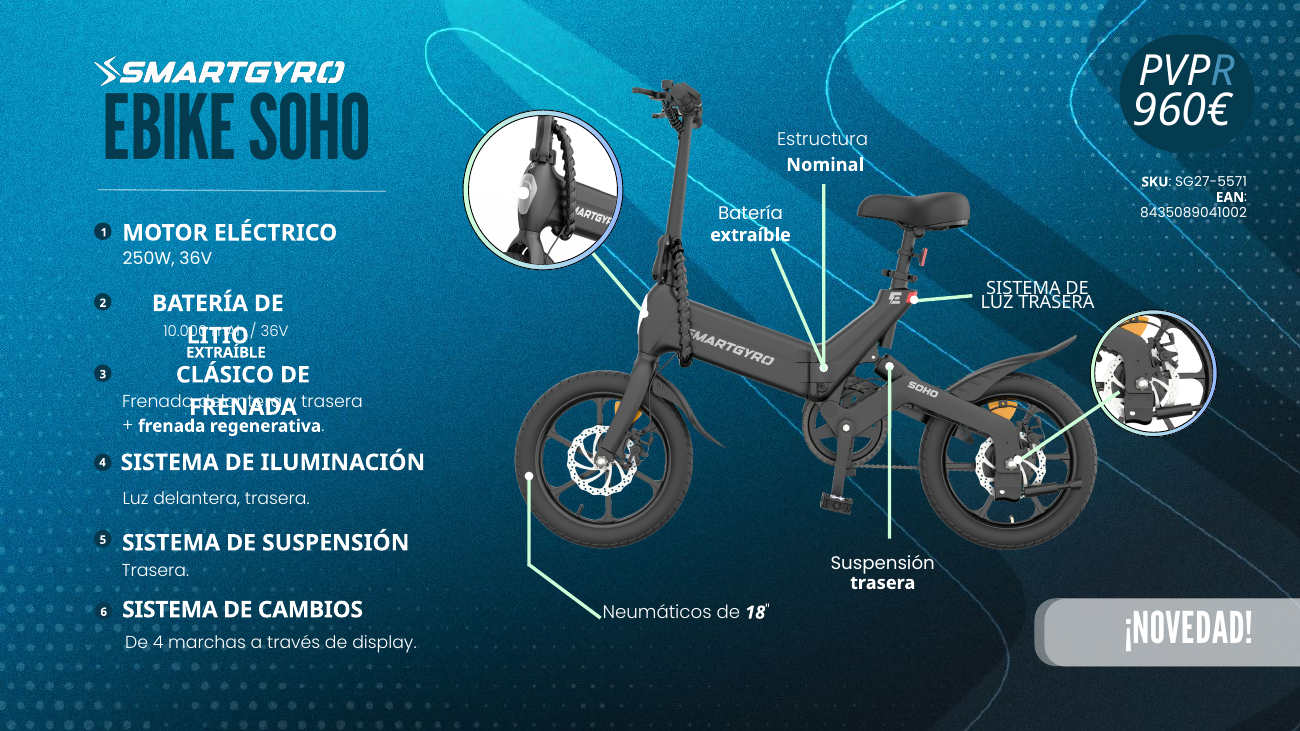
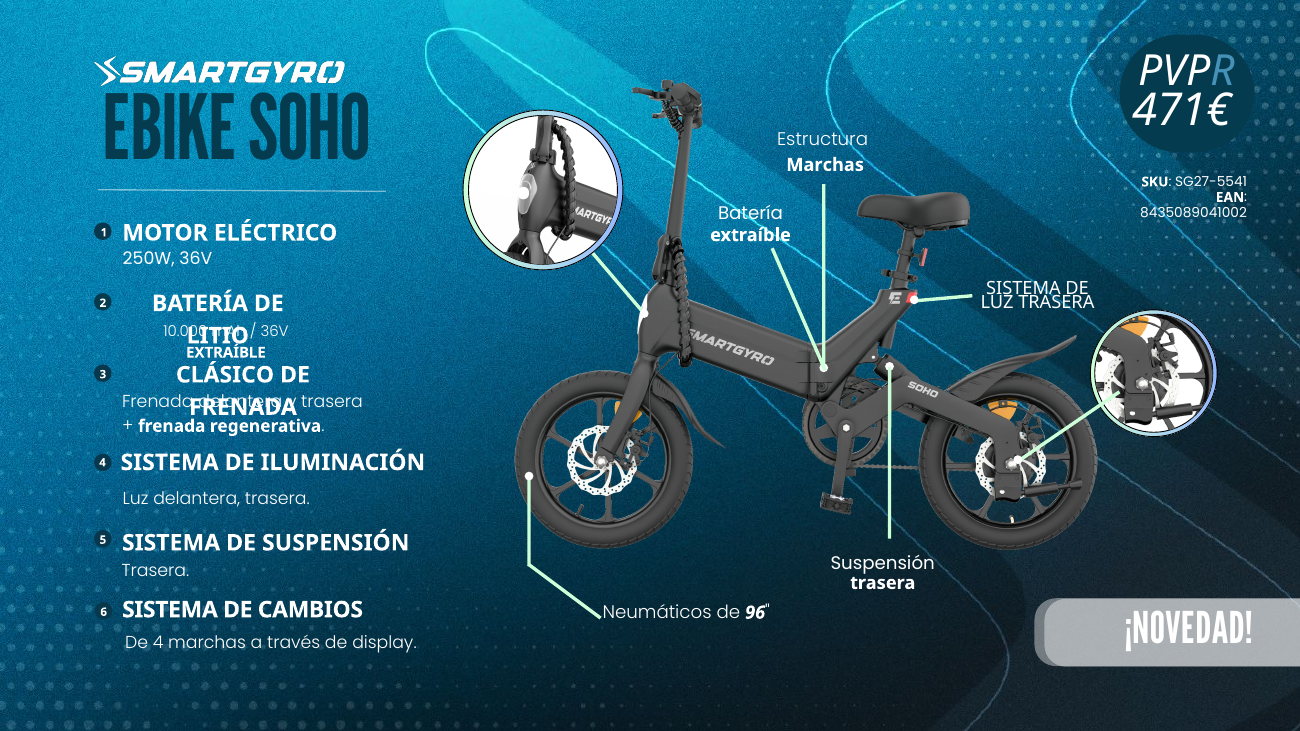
960€: 960€ -> 471€ (1182, 110)
Nominal: Nominal -> Marchas (825, 165)
SG27-5571: SG27-5571 -> SG27-5541 (1211, 182)
18: 18 -> 96 (755, 613)
